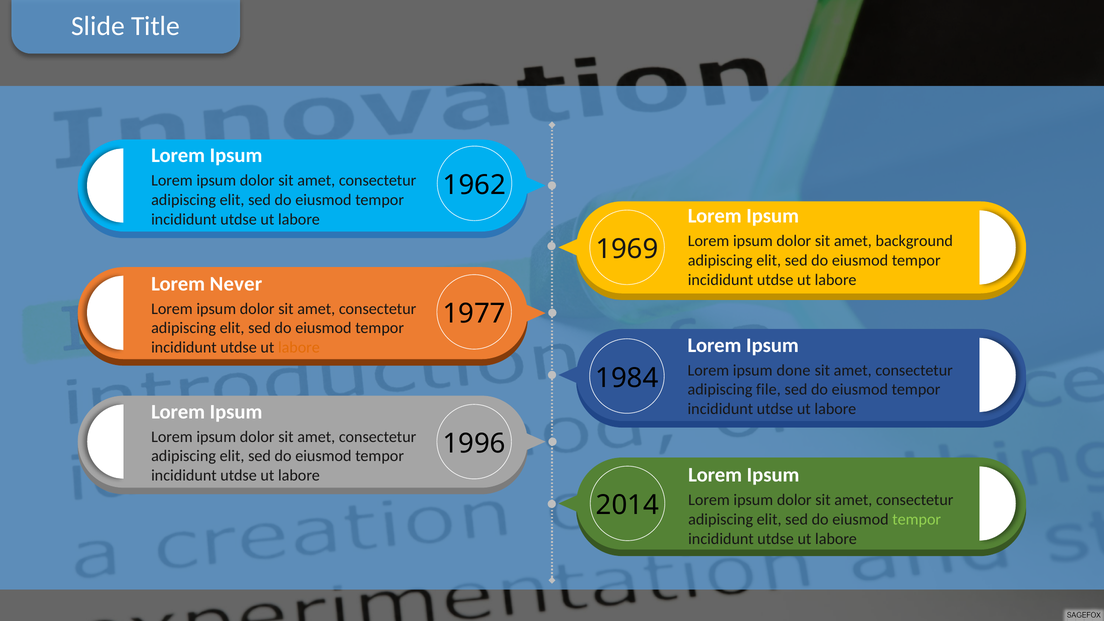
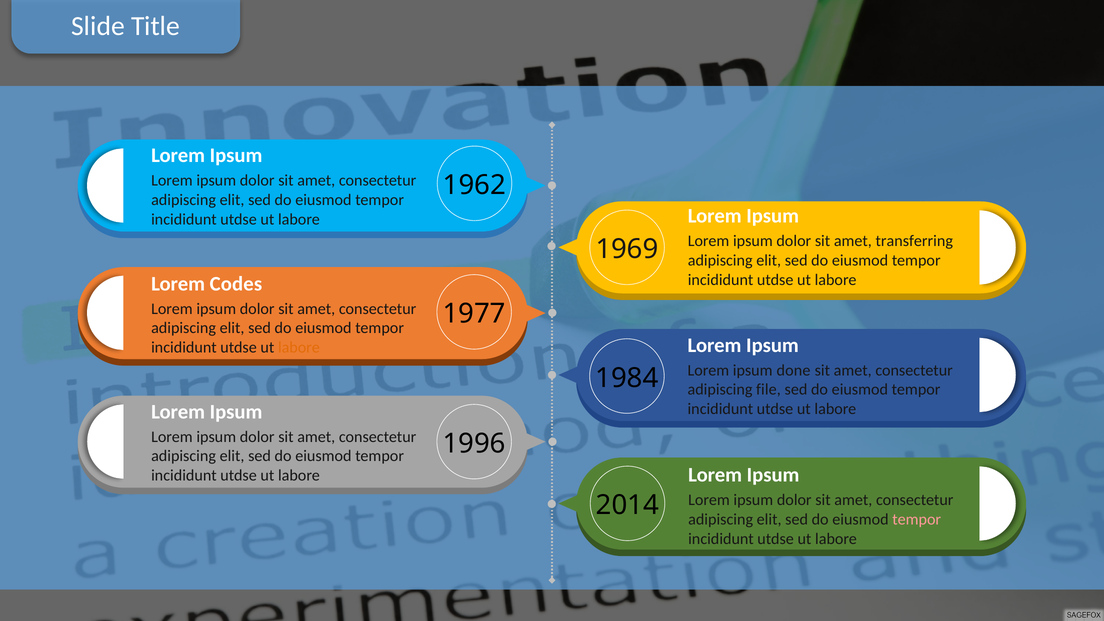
background: background -> transferring (914, 241)
Never: Never -> Codes (236, 284)
tempor colour: light green -> pink (917, 519)
